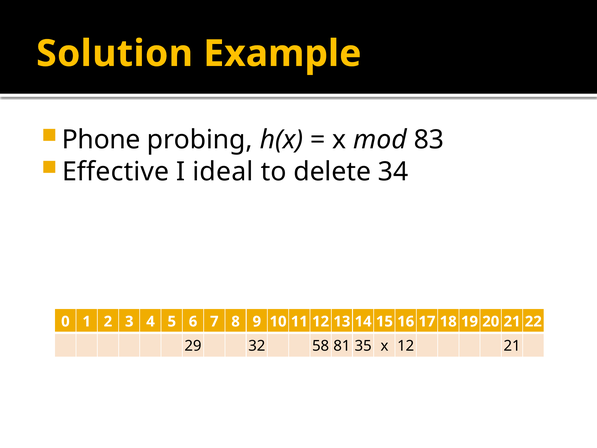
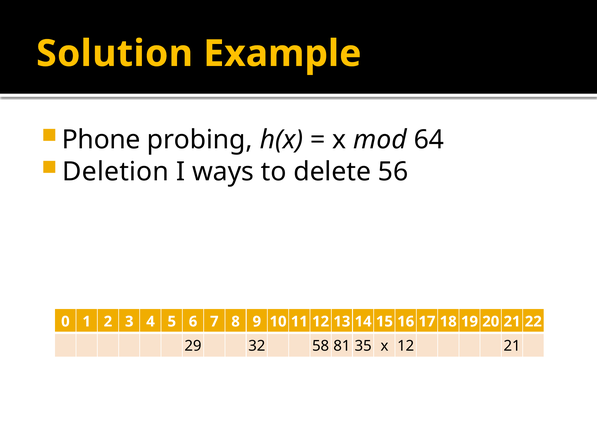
83: 83 -> 64 (429, 140)
Effective: Effective -> Deletion (116, 172)
ideal: ideal -> ways (223, 172)
34: 34 -> 56 (393, 172)
